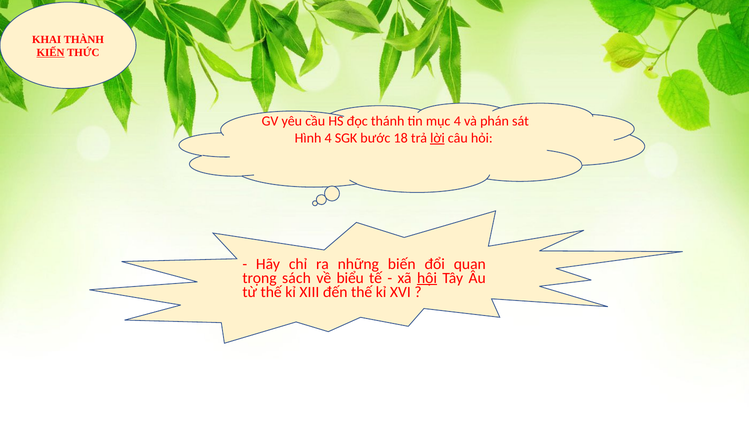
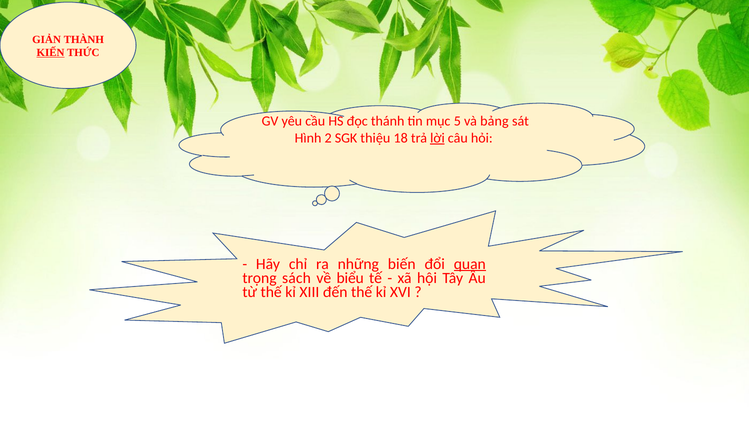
KHAI: KHAI -> GIẢN (47, 40)
mục 4: 4 -> 5 (457, 121)
phán: phán -> bảng (494, 121)
Hình 4: 4 -> 2 (328, 138)
bước: bước -> thiệu (375, 138)
quan underline: none -> present (470, 264)
hội underline: present -> none (427, 278)
